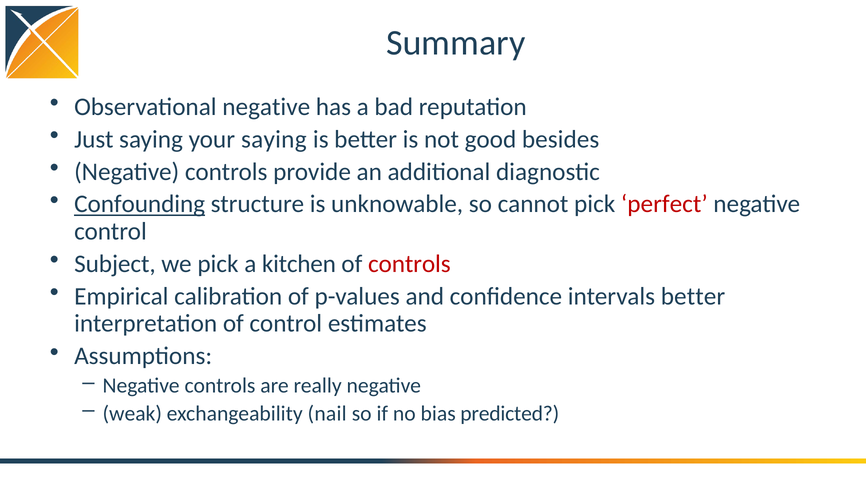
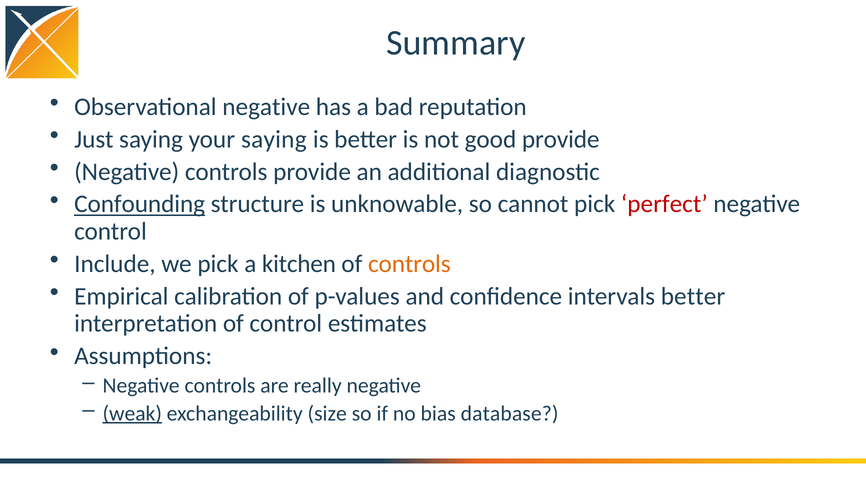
good besides: besides -> provide (561, 139)
Subject: Subject -> Include (115, 264)
controls colour: red -> orange (409, 264)
weak underline: none -> present (132, 414)
nail: nail -> size (327, 414)
predicted: predicted -> database (510, 414)
